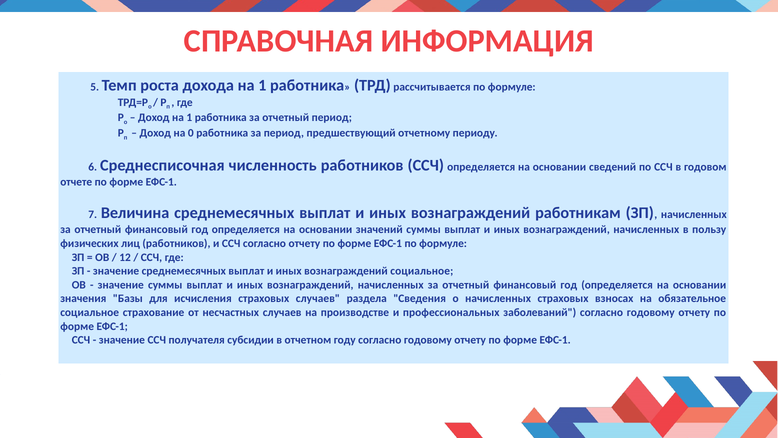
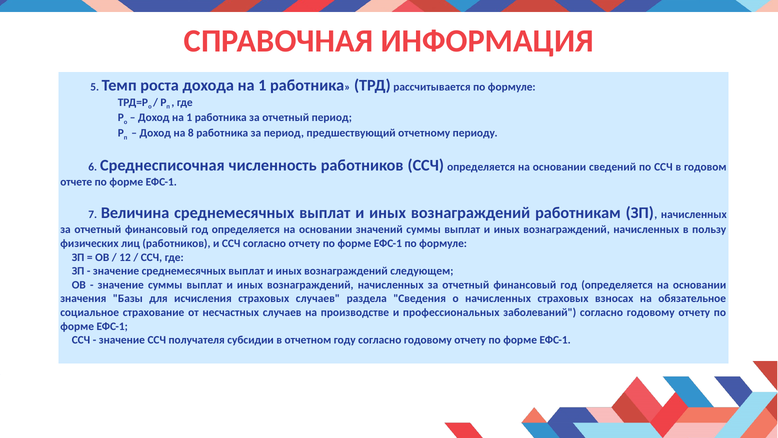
0: 0 -> 8 (191, 133)
вознаграждений социальное: социальное -> следующем (422, 271)
